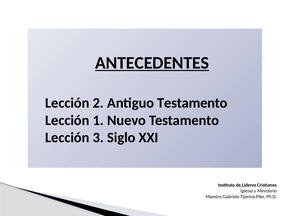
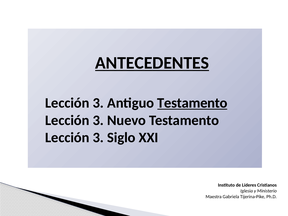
2: 2 -> 3 (98, 103)
Testamento underline: none -> present (192, 103)
1: 1 -> 3 (98, 120)
